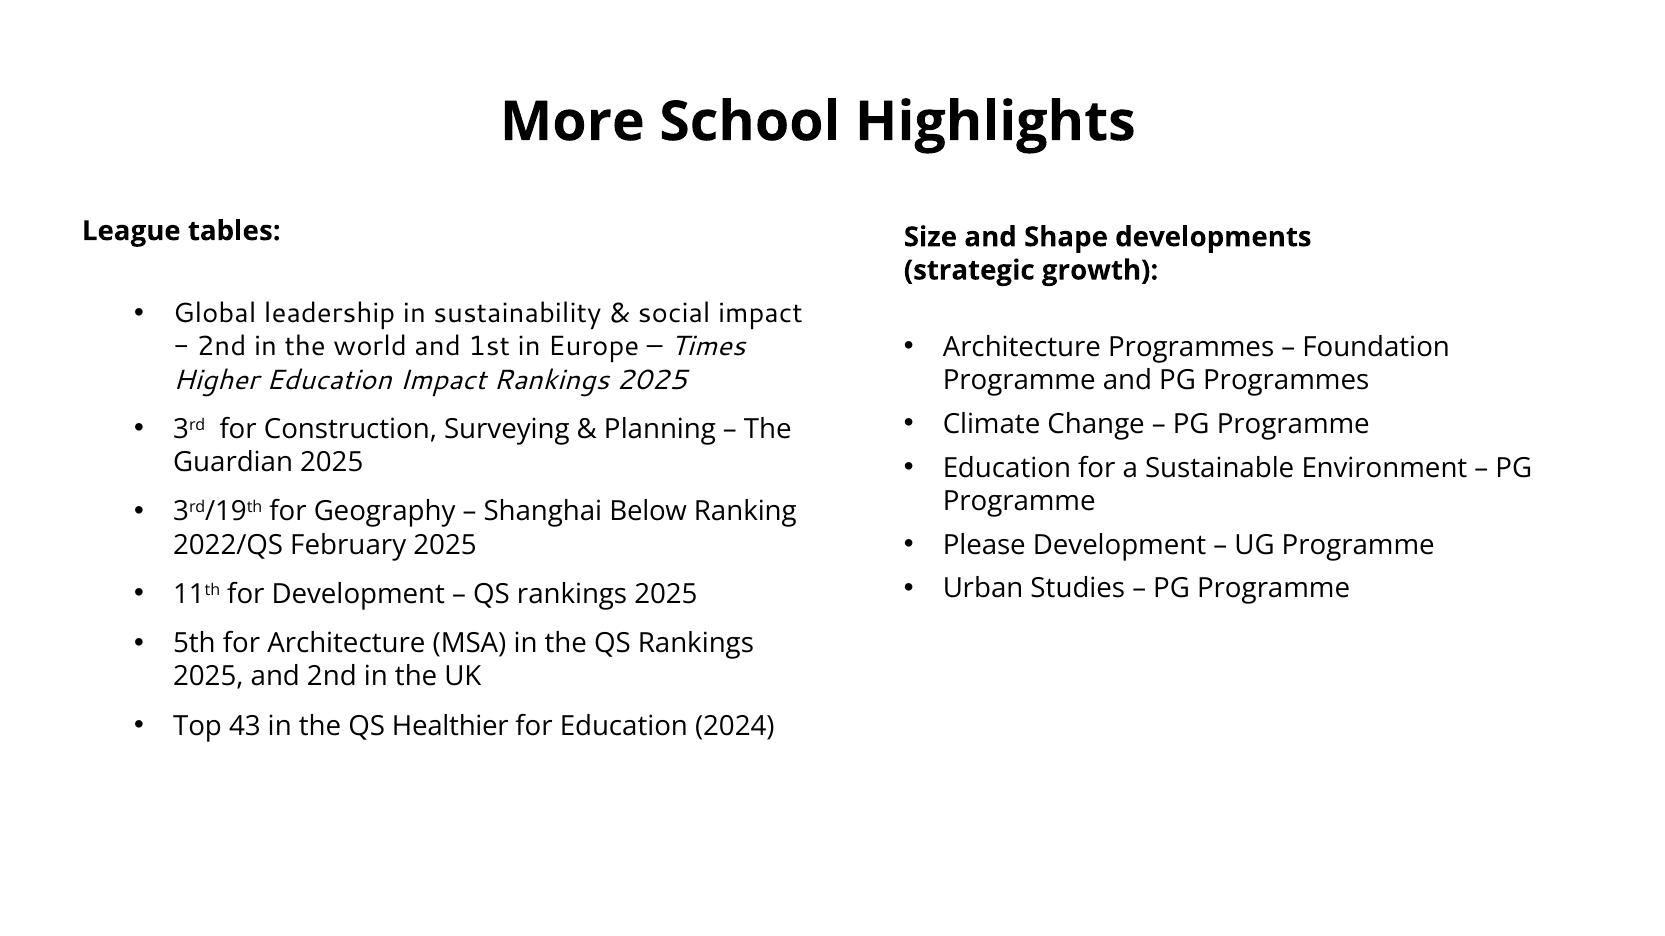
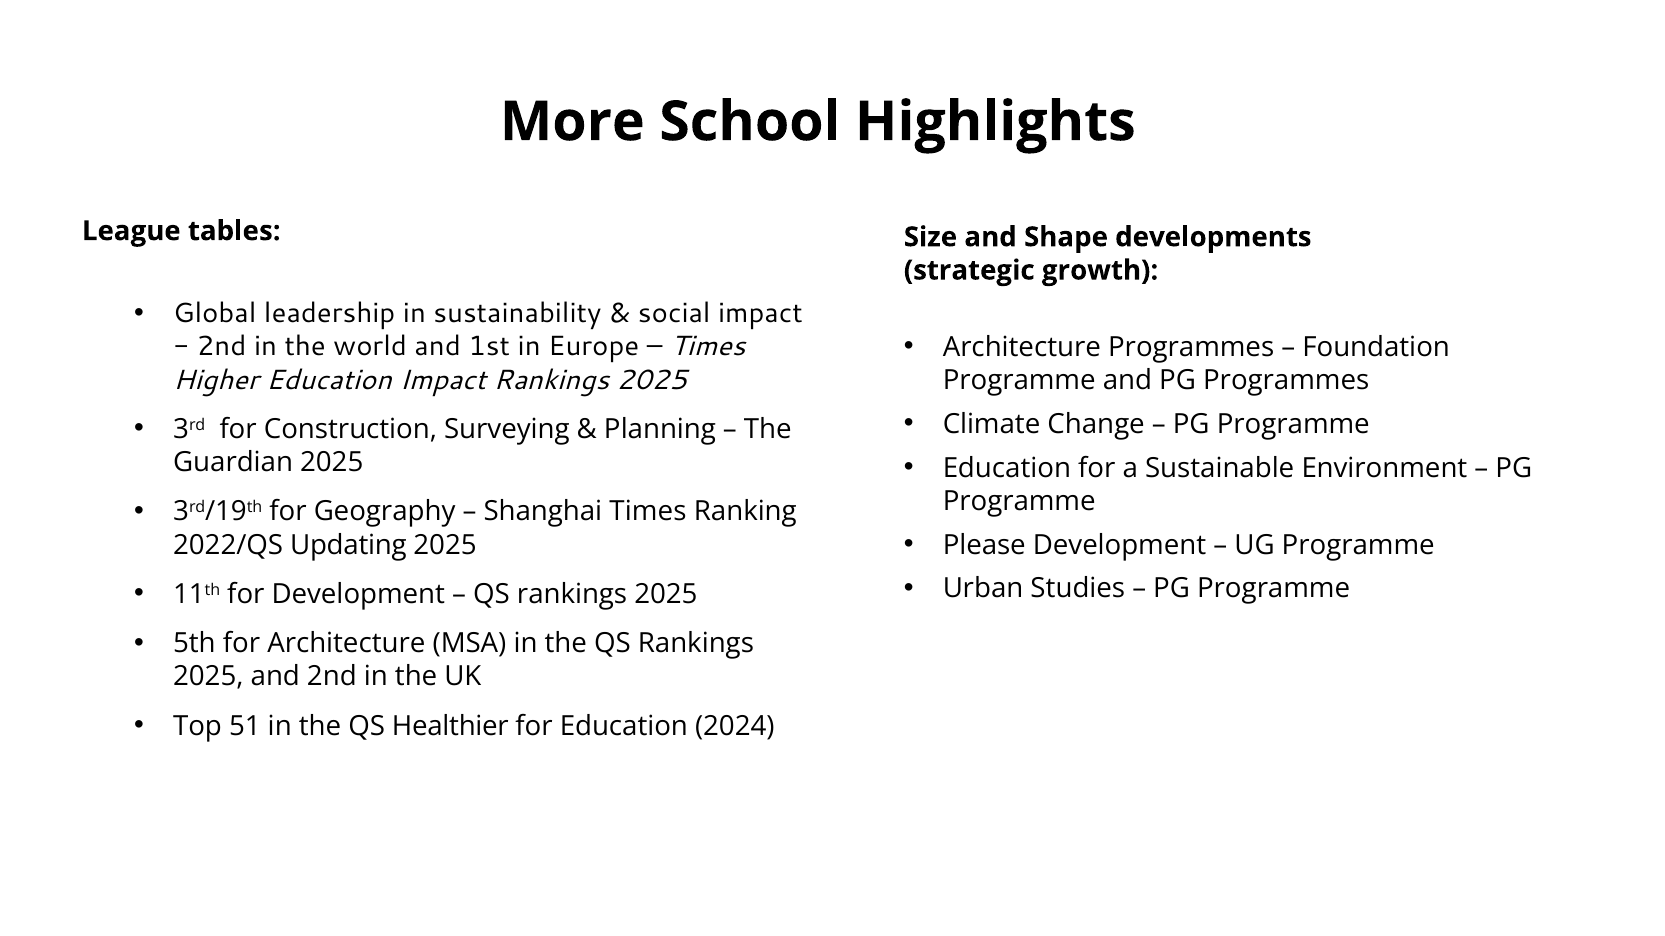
Shanghai Below: Below -> Times (648, 512)
February: February -> Updating (348, 545)
43: 43 -> 51 (245, 726)
